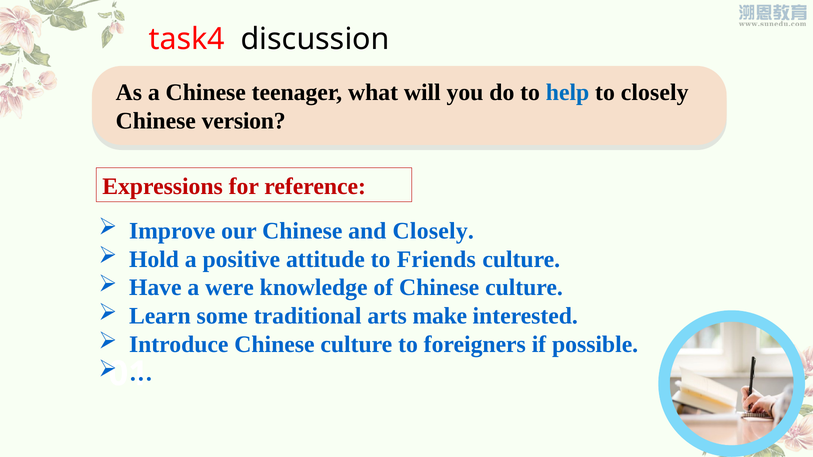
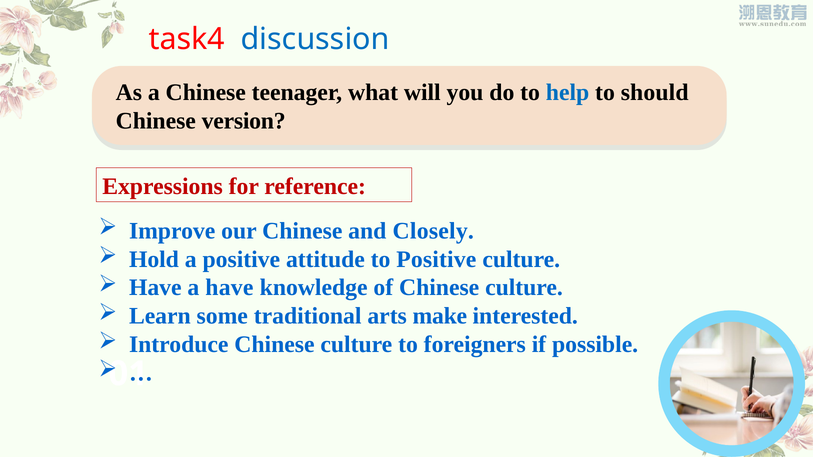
discussion colour: black -> blue (315, 39)
to closely: closely -> should (655, 93)
to Friends: Friends -> Positive (436, 259)
a were: were -> have (229, 288)
